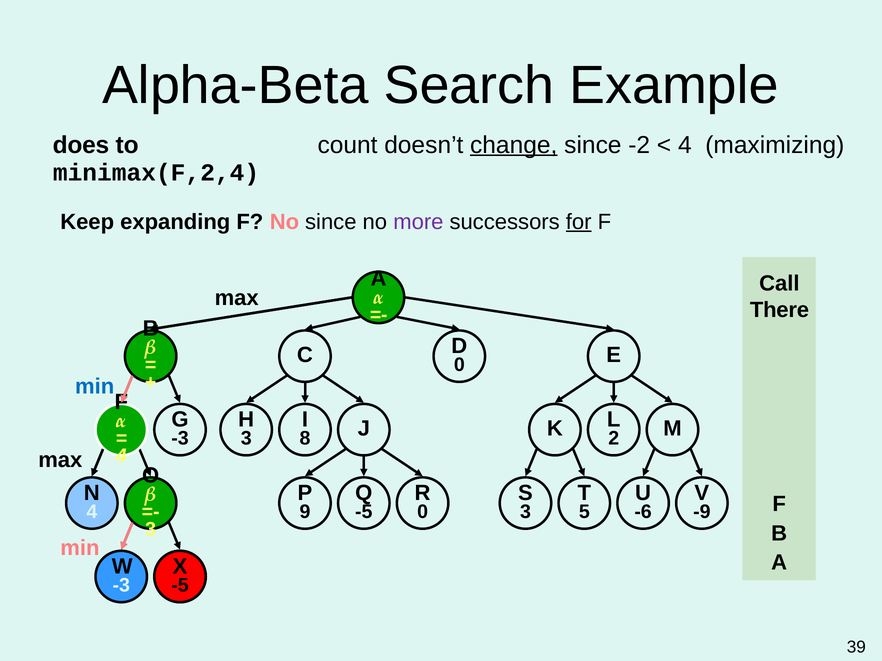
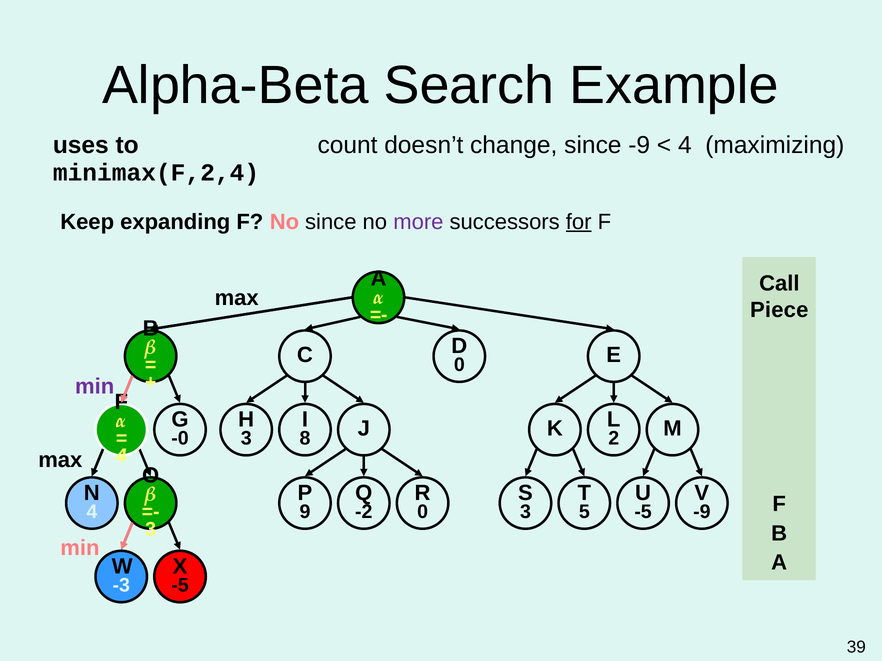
does: does -> uses (81, 145)
change underline: present -> none (514, 145)
since -2: -2 -> -9 (639, 145)
There: There -> Piece (779, 310)
min colour: blue -> purple (95, 387)
-3: -3 -> -0 (180, 439)
-5: -5 -> -2 (364, 512)
-6: -6 -> -5 (643, 512)
